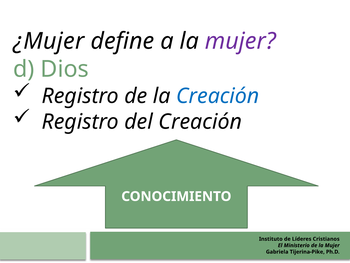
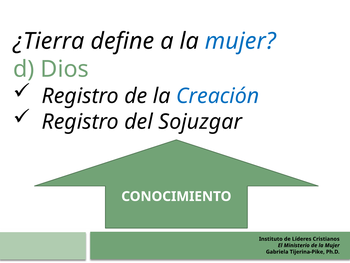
¿Mujer: ¿Mujer -> ¿Tierra (49, 41)
mujer colour: purple -> blue (240, 41)
del Creación: Creación -> Sojuzgar (200, 121)
